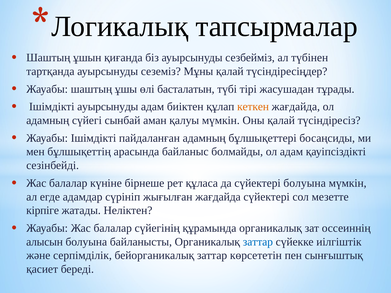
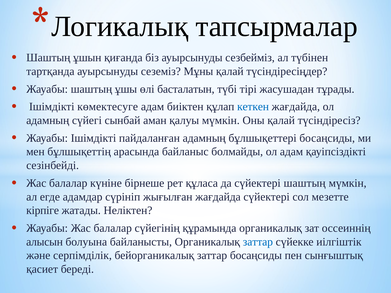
Ішімдікті ауырсынуды: ауырсынуды -> көмектесуге (108, 107)
кеткен colour: orange -> blue (253, 107)
сүйектері болуына: болуына -> шаштың (305, 183)
заттар көрсететін: көрсететін -> босаңсиды (256, 256)
